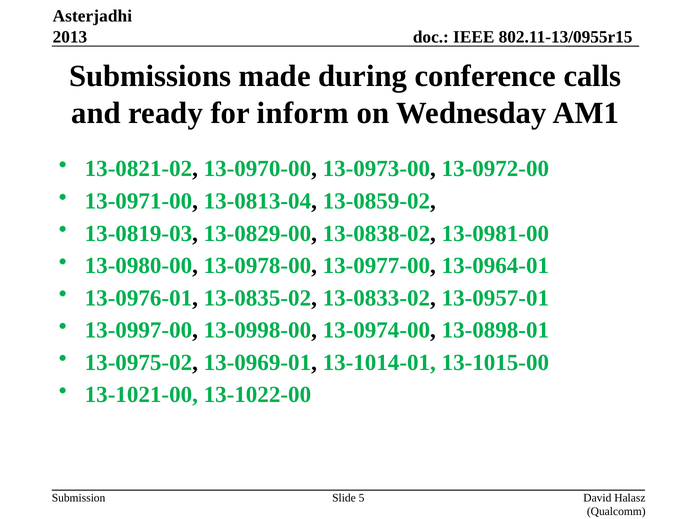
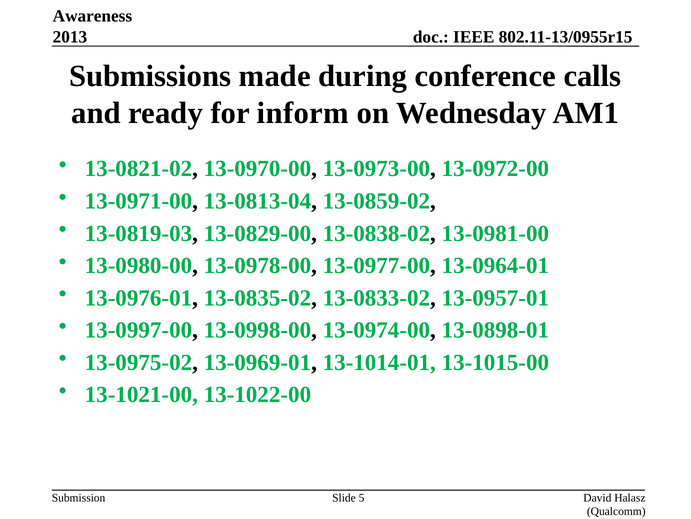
Asterjadhi: Asterjadhi -> Awareness (92, 16)
